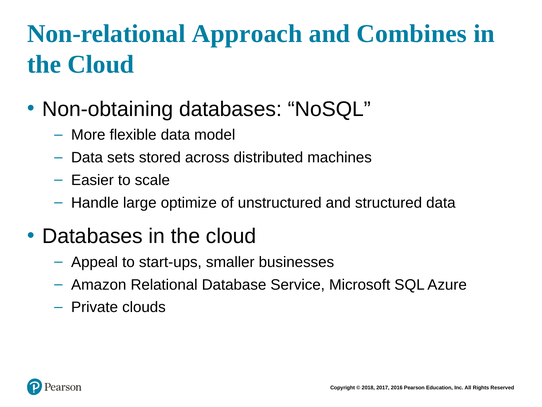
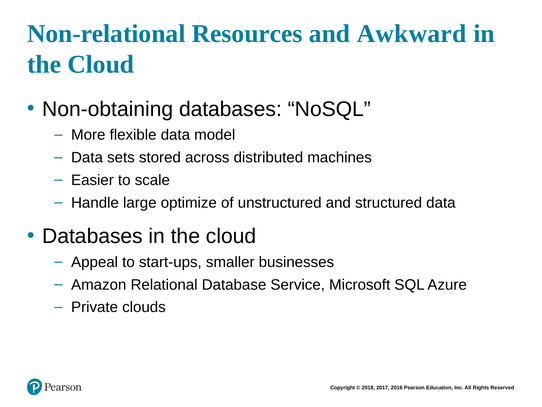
Approach: Approach -> Resources (247, 34)
Combines: Combines -> Awkward (412, 34)
